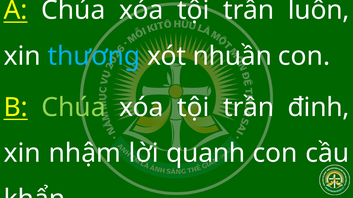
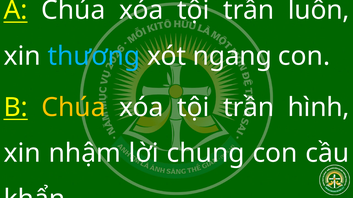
nhuần: nhuần -> ngang (232, 56)
Chúa colour: light green -> yellow (74, 108)
đinh: đinh -> hình (319, 108)
quanh: quanh -> chung (206, 154)
